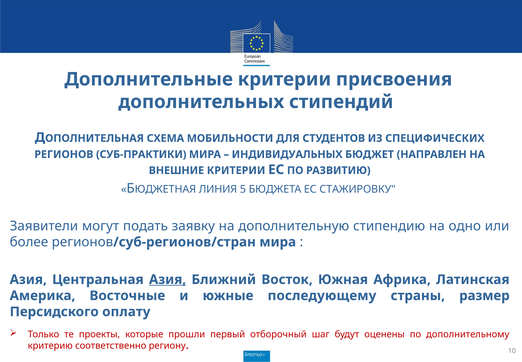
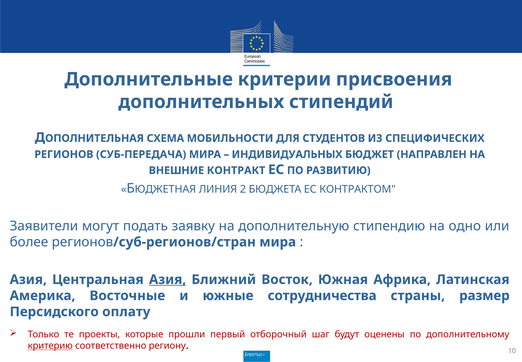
СУБ-ПРАКТИКИ: СУБ-ПРАКТИКИ -> СУБ-ПЕРЕДАЧА (141, 154)
ВНЕШНИЕ КРИТЕРИИ: КРИТЕРИИ -> КОНТРАКТ (236, 170)
5: 5 -> 2 (243, 189)
СТАЖИРОВКУ: СТАЖИРОВКУ -> КОНТРАКТОМ (358, 189)
последующему: последующему -> сотрудничества (322, 295)
критерию underline: none -> present (50, 345)
